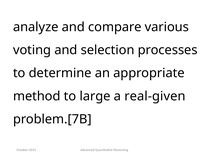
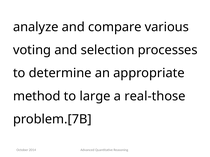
real-given: real-given -> real-those (155, 96)
